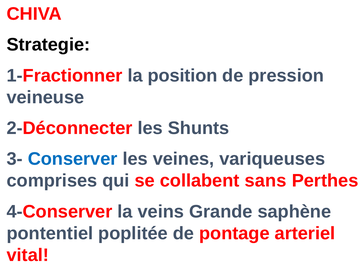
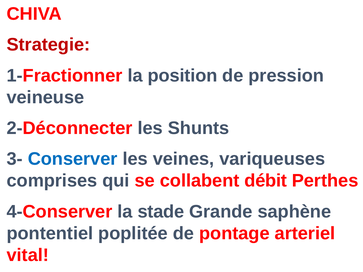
Strategie colour: black -> red (48, 45)
sans: sans -> débit (266, 181)
veins: veins -> stade (161, 212)
